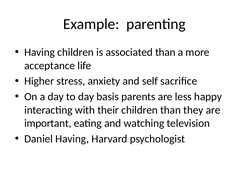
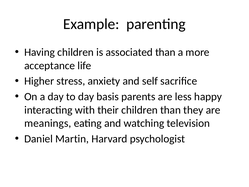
important: important -> meanings (48, 123)
Daniel Having: Having -> Martin (72, 139)
